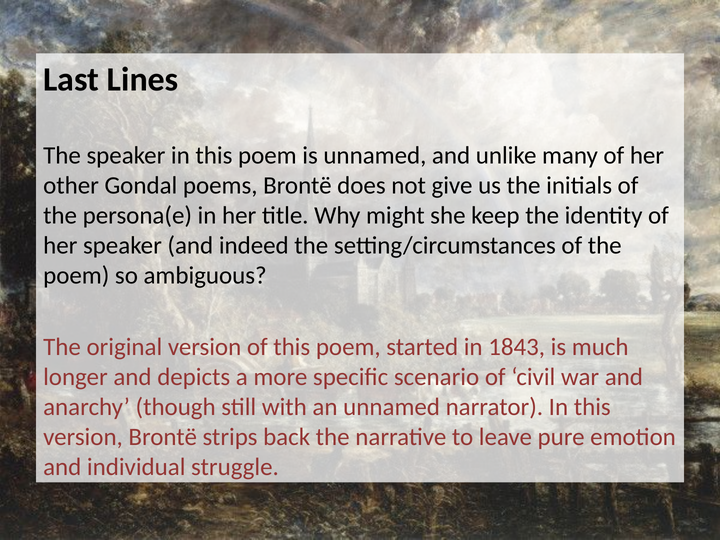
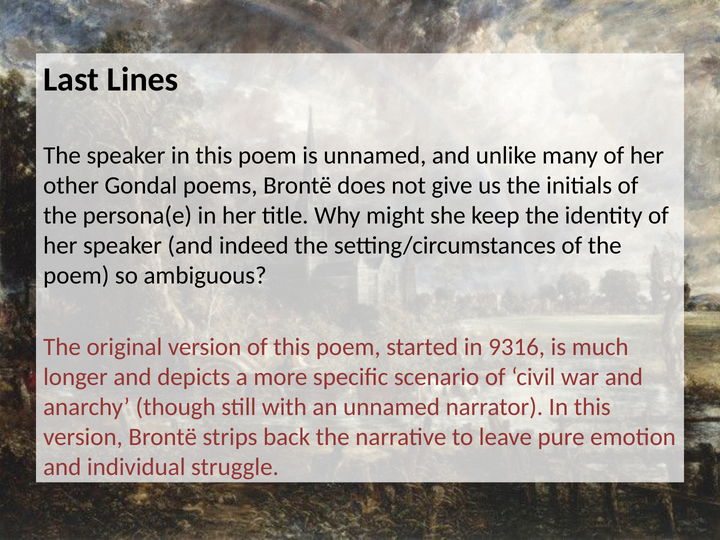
1843: 1843 -> 9316 (517, 347)
